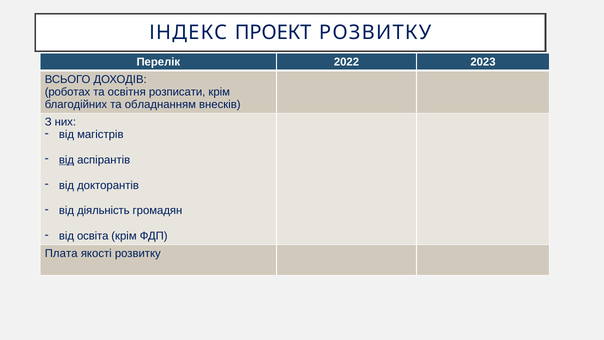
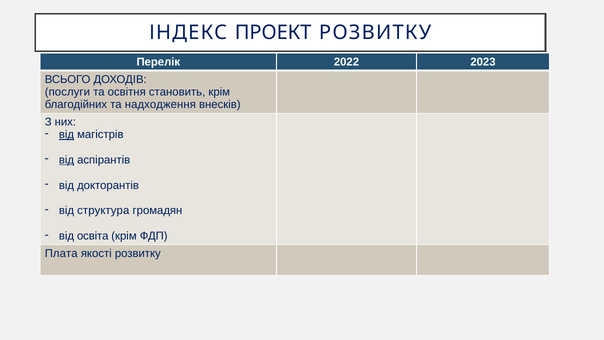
роботах: роботах -> послуги (67, 92)
розписати: розписати -> становить (177, 92)
обладнанням: обладнанням -> надходження (160, 105)
від underline: none -> present (66, 134)
діяльність: діяльність -> структура (103, 211)
